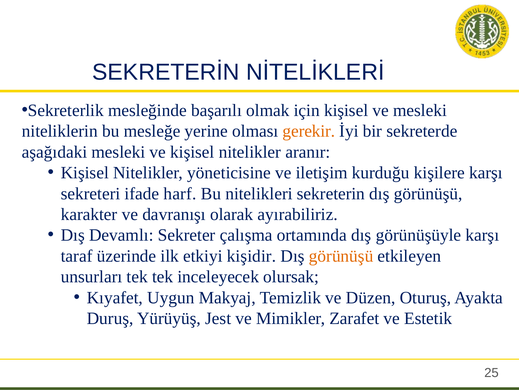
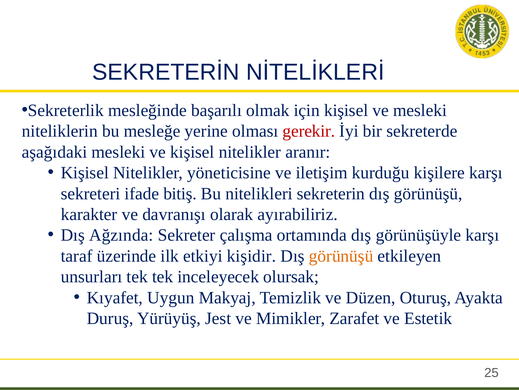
gerekir colour: orange -> red (309, 131)
harf: harf -> bitiş (180, 193)
Devamlı: Devamlı -> Ağzında (121, 235)
